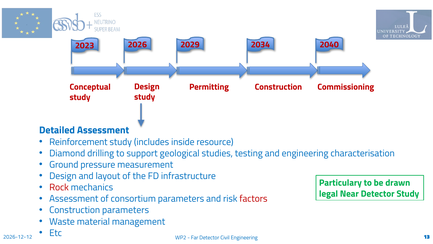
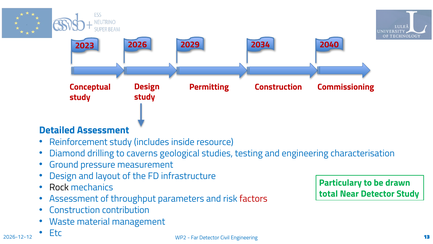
support: support -> caverns (142, 153)
Rock colour: red -> black (59, 187)
legal: legal -> total (329, 193)
consortium: consortium -> throughput (133, 198)
Construction parameters: parameters -> contribution (126, 210)
